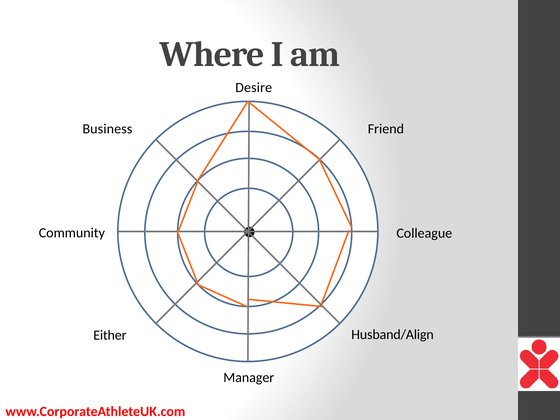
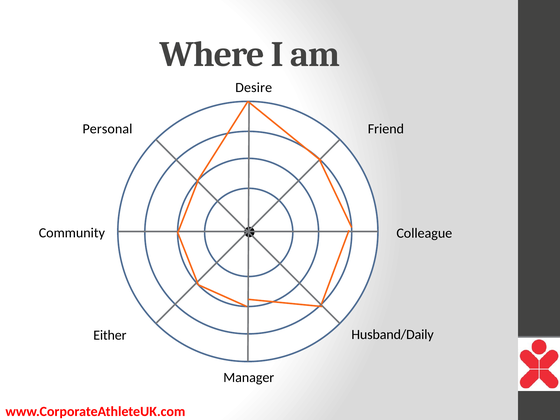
Business: Business -> Personal (107, 129)
Husband/Align: Husband/Align -> Husband/Daily (393, 335)
